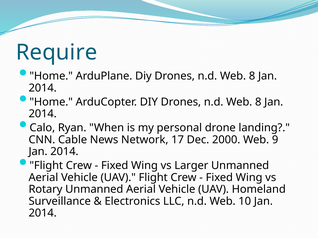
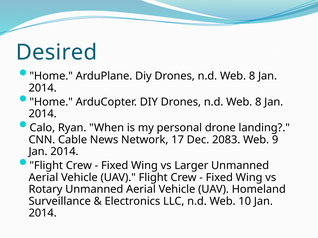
Require: Require -> Desired (57, 53)
2000: 2000 -> 2083 (226, 140)
